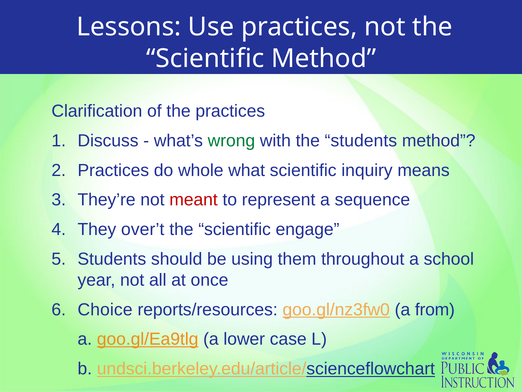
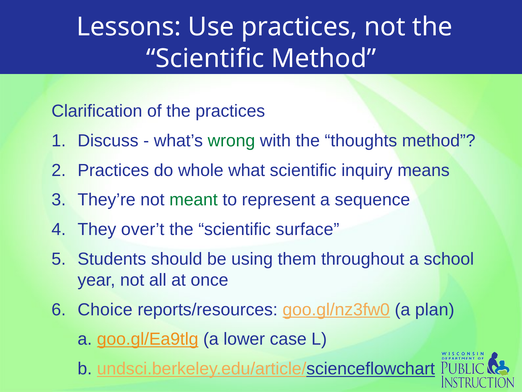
the students: students -> thoughts (361, 140)
meant colour: red -> green (194, 200)
engage: engage -> surface (307, 229)
from: from -> plan (435, 309)
